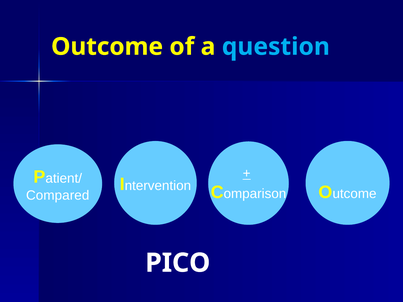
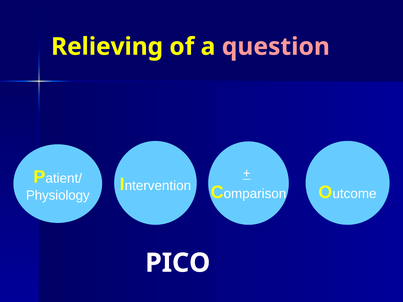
Outcome: Outcome -> Relieving (107, 47)
question colour: light blue -> pink (276, 47)
Compared: Compared -> Physiology (58, 195)
